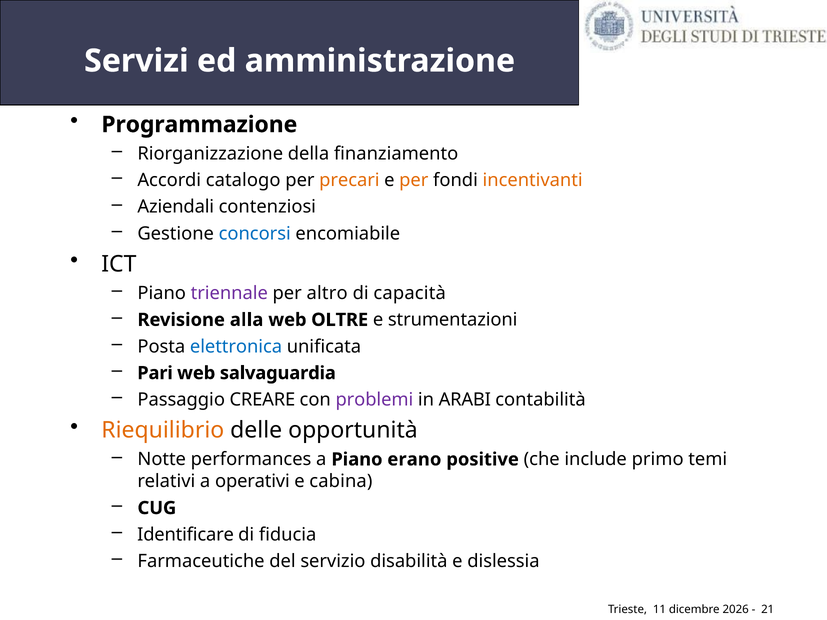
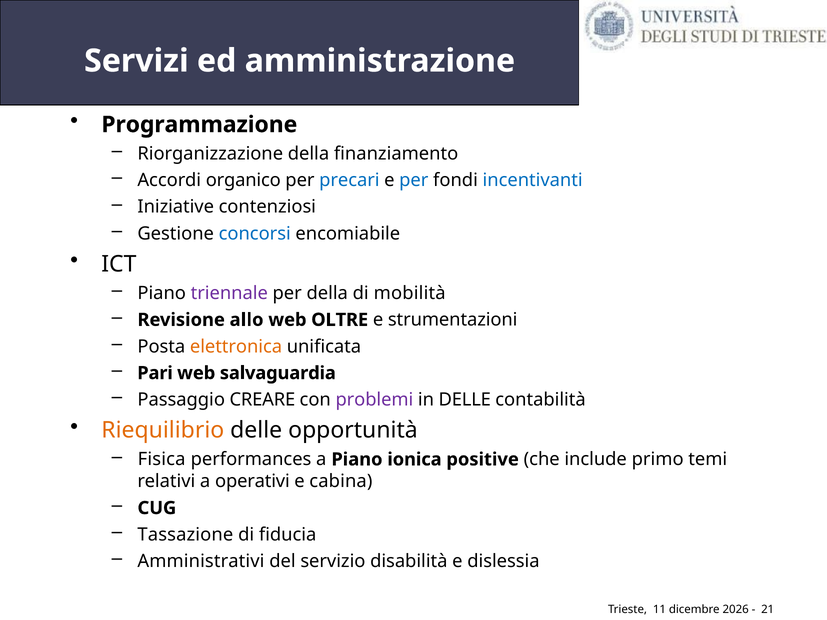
catalogo: catalogo -> organico (243, 180)
precari colour: orange -> blue (349, 180)
per colour: orange -> blue (414, 180)
incentivanti colour: orange -> blue (533, 180)
Aziendali: Aziendali -> Iniziative (176, 207)
per altro: altro -> della (327, 293)
capacità: capacità -> mobilità (410, 293)
alla: alla -> allo (247, 320)
elettronica colour: blue -> orange (236, 347)
in ARABI: ARABI -> DELLE (465, 400)
Notte: Notte -> Fisica (162, 460)
erano: erano -> ionica (414, 460)
Identificare: Identificare -> Tassazione (185, 535)
Farmaceutiche: Farmaceutiche -> Amministrativi (201, 562)
